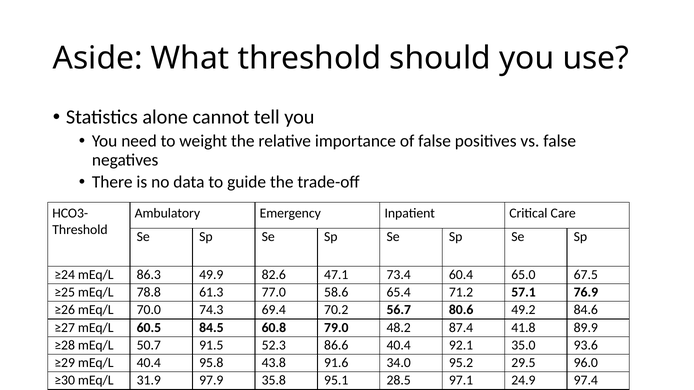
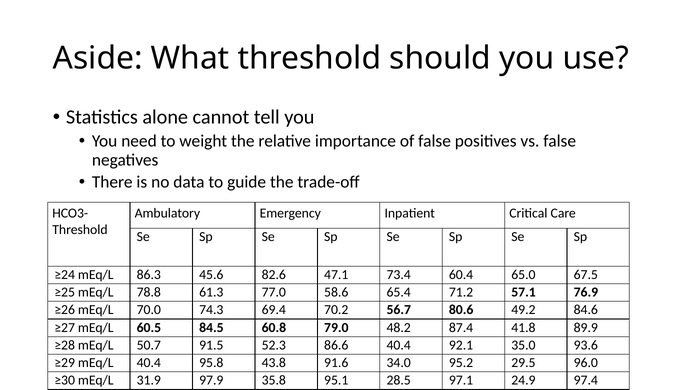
49.9: 49.9 -> 45.6 (211, 275)
